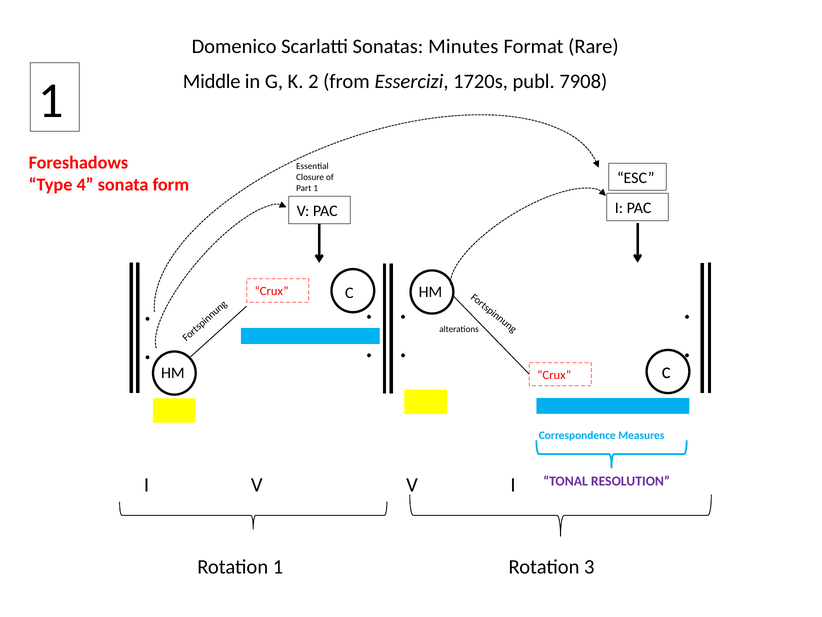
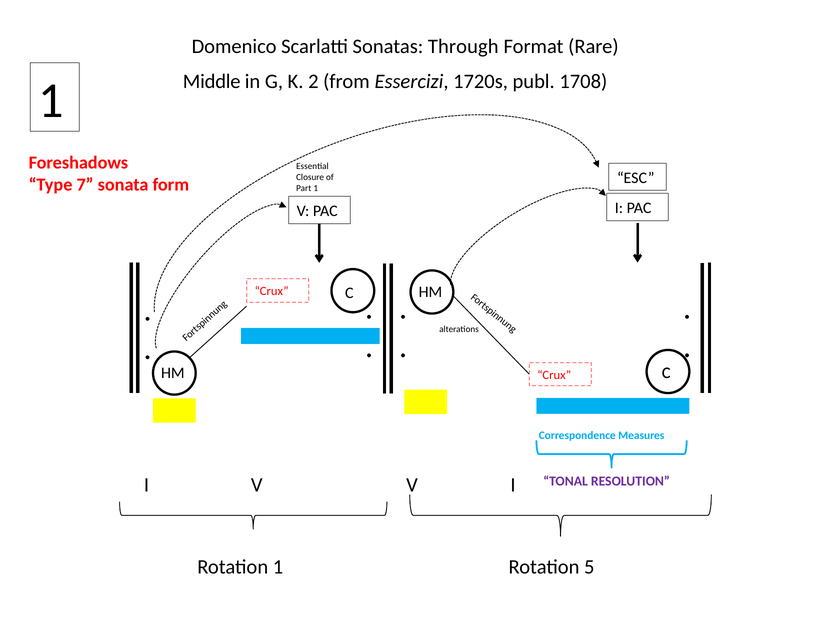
Minutes: Minutes -> Through (463, 46)
7908: 7908 -> 1708 (583, 81)
4: 4 -> 7 (85, 184)
3: 3 -> 5 (589, 567)
